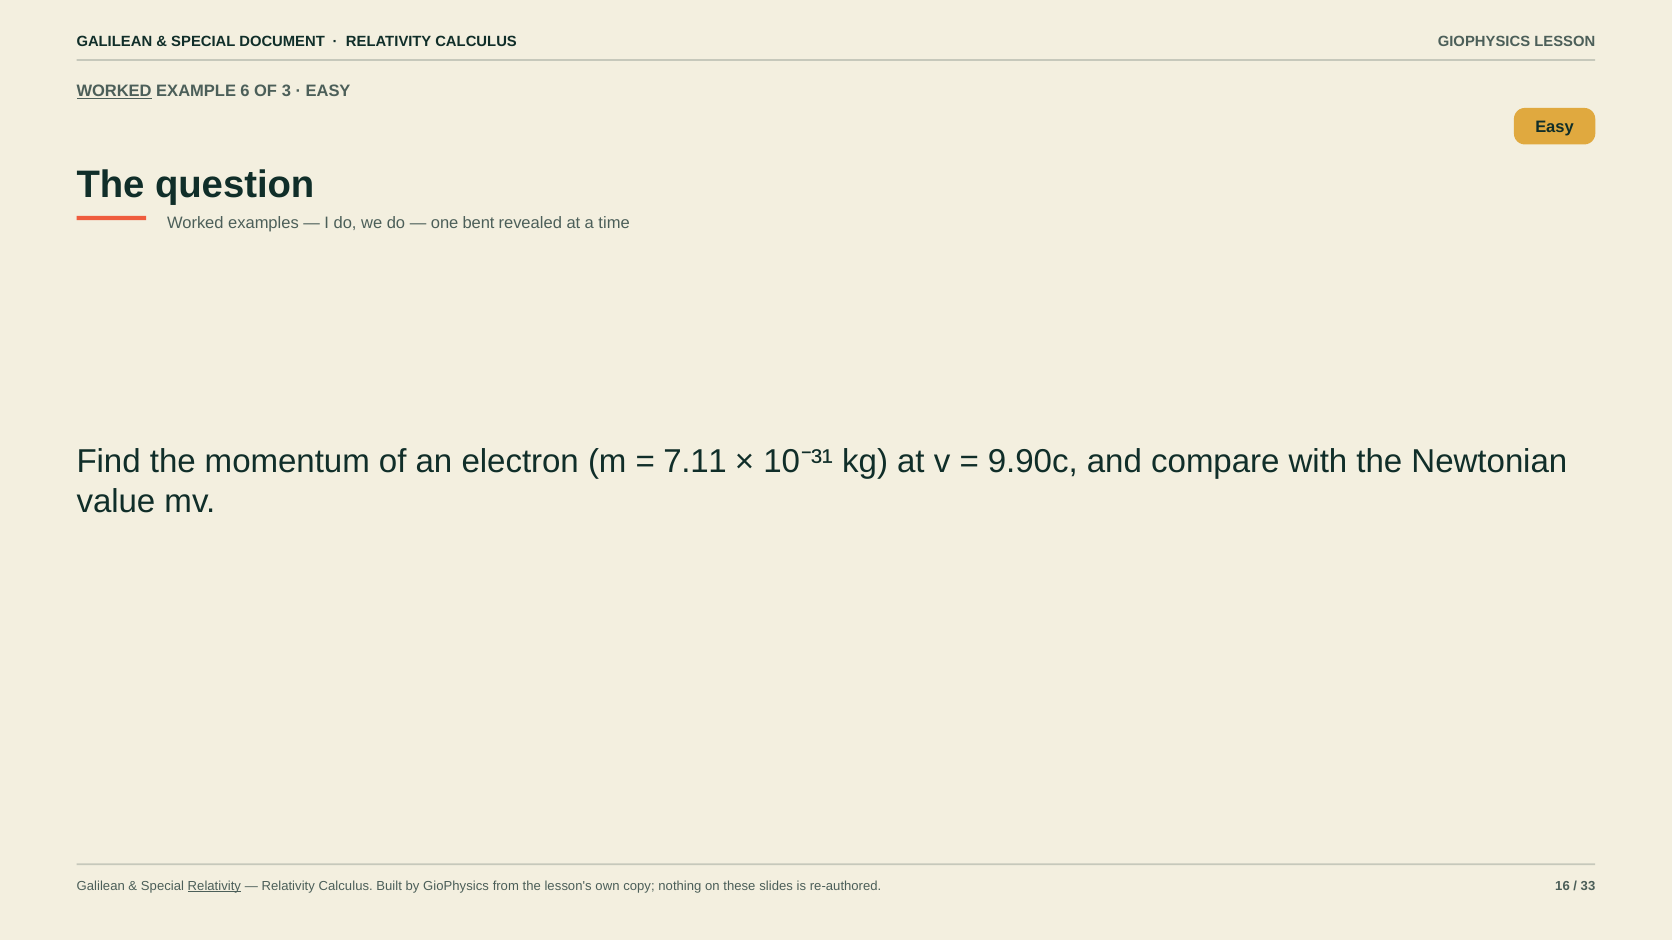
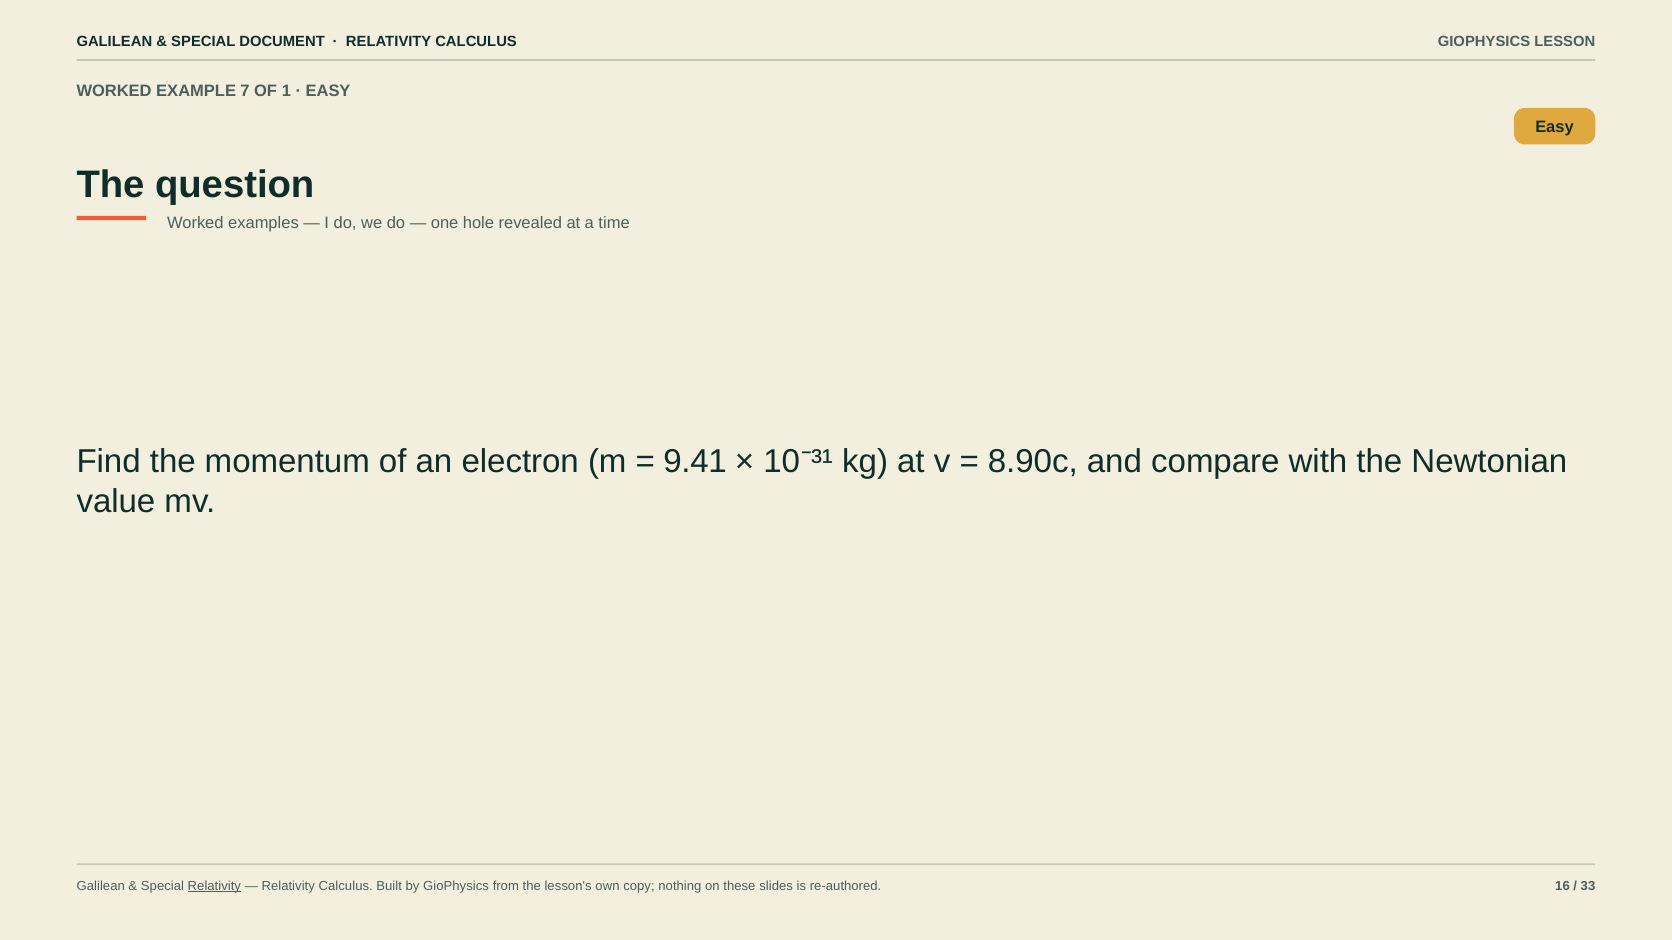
WORKED underline: present -> none (114, 91)
6: 6 -> 7 (245, 91)
3: 3 -> 1 (286, 91)
bent: bent -> hole (478, 224)
7.11: 7.11 -> 9.41 (695, 462)
9.90c: 9.90c -> 8.90c (1033, 462)
